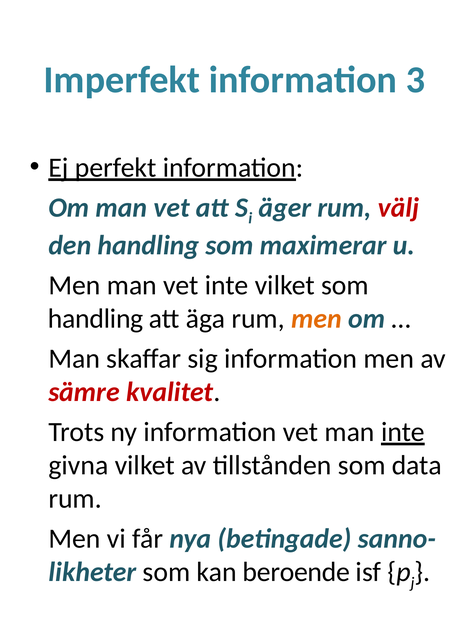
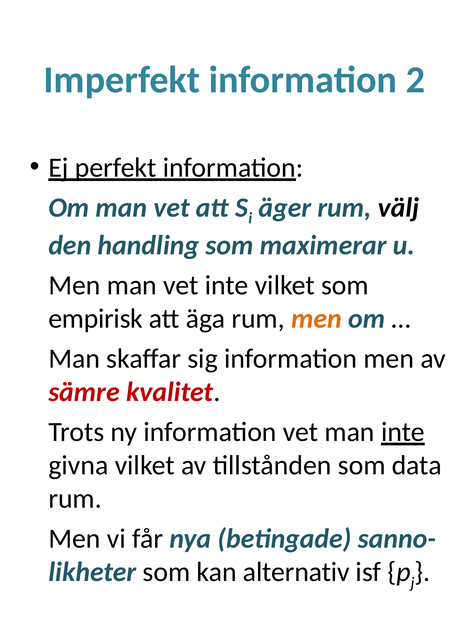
3: 3 -> 2 (415, 80)
välj colour: red -> black (399, 208)
handling: handling -> empirisk (96, 319)
beroende: beroende -> alternativ (296, 572)
